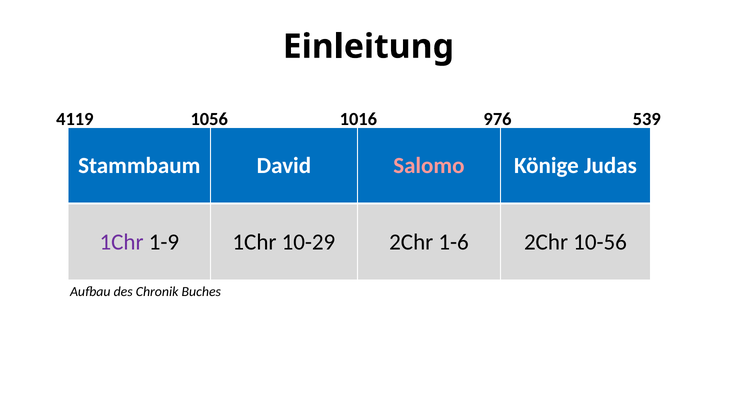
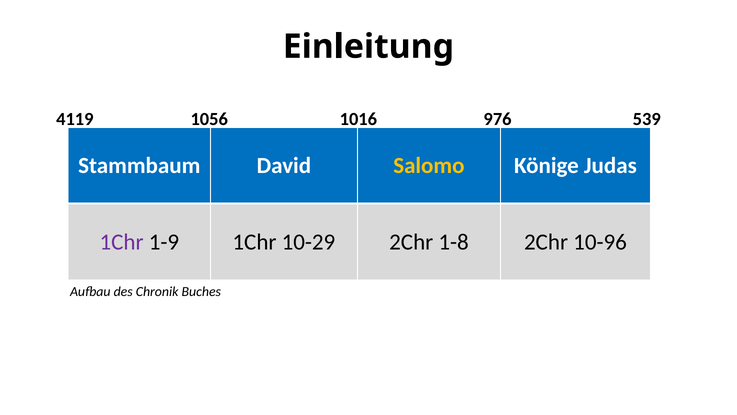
Salomo colour: pink -> yellow (429, 166)
1-6: 1-6 -> 1-8 (454, 242)
10-56: 10-56 -> 10-96 (600, 242)
